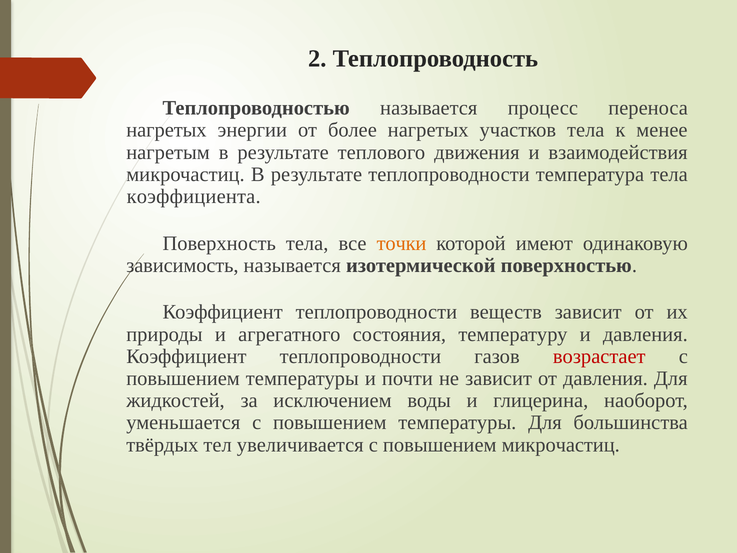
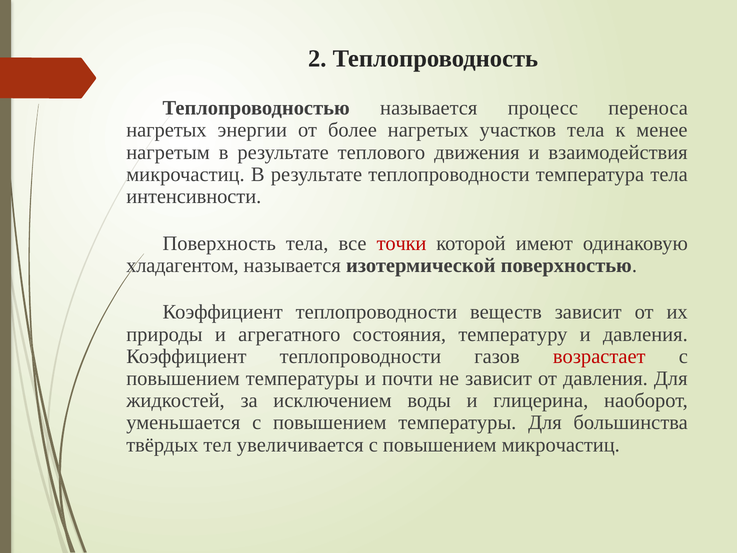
коэффициента: коэффициента -> интенсивности (194, 196)
точки colour: orange -> red (402, 243)
зависимость: зависимость -> хладагентом (182, 265)
